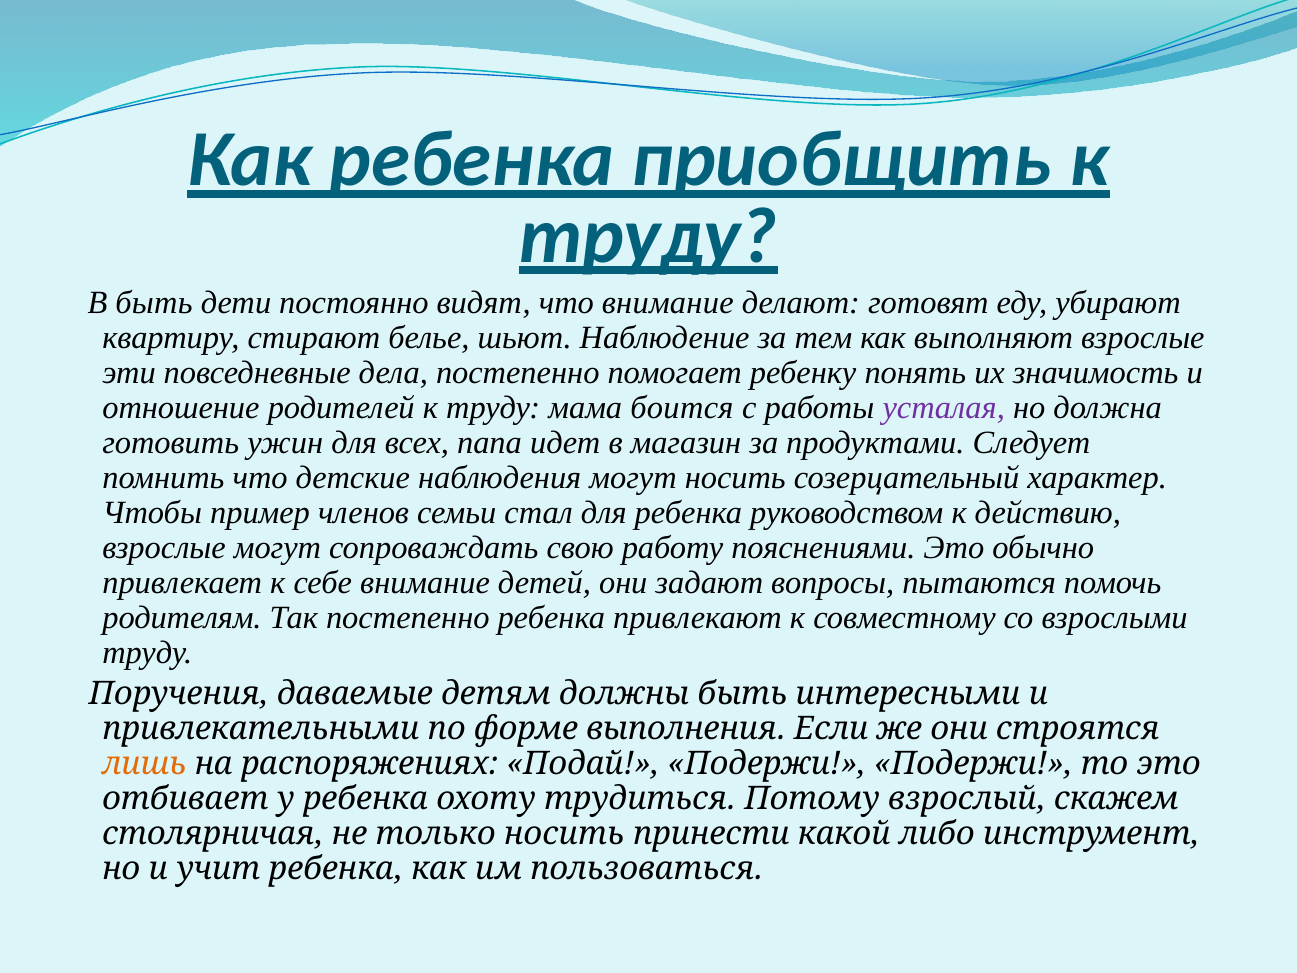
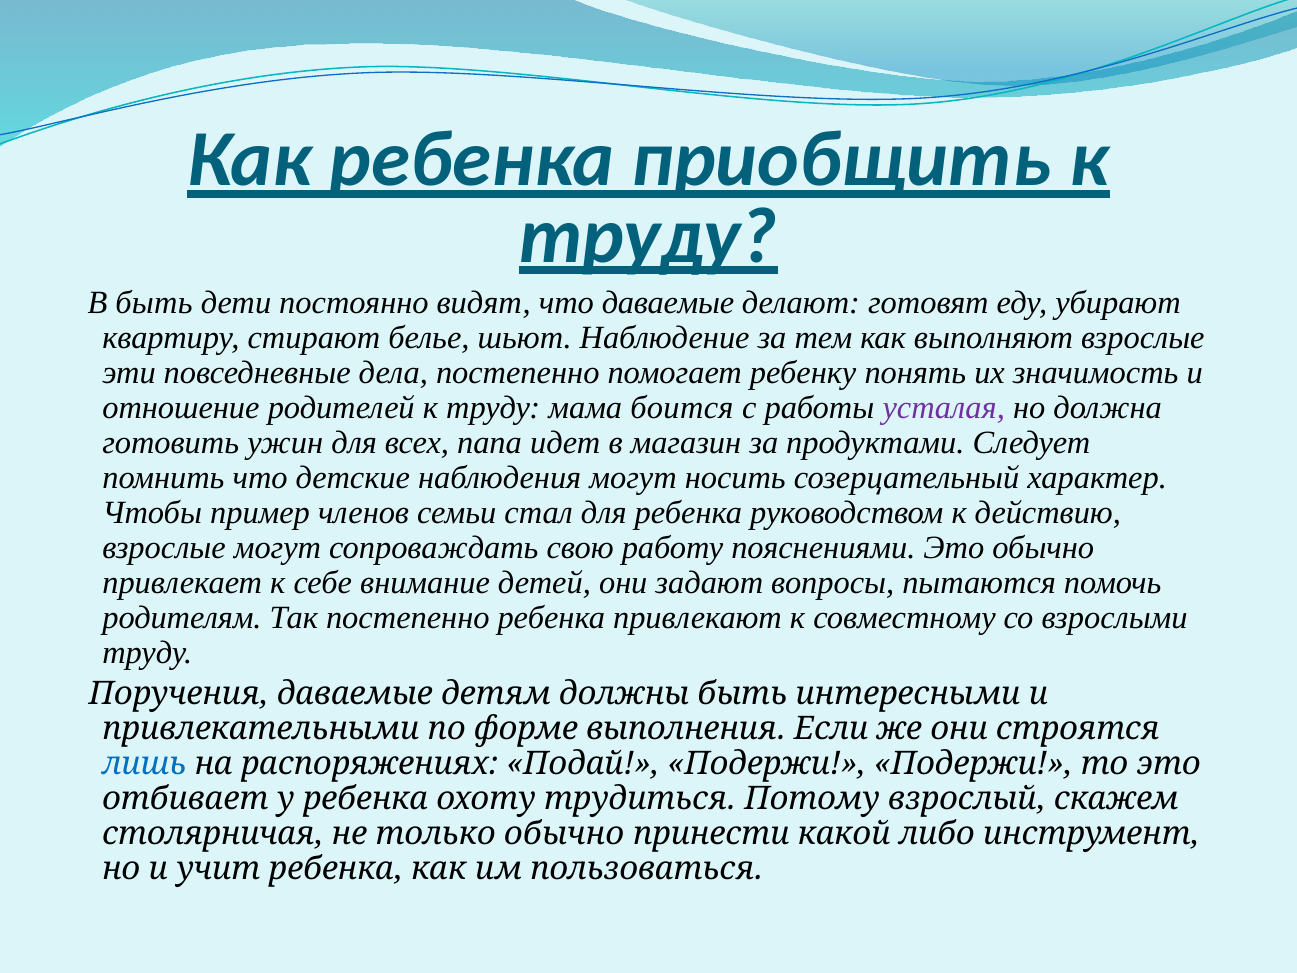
что внимание: внимание -> даваемые (668, 303)
лишь colour: orange -> blue (144, 764)
только носить: носить -> обычно (564, 834)
